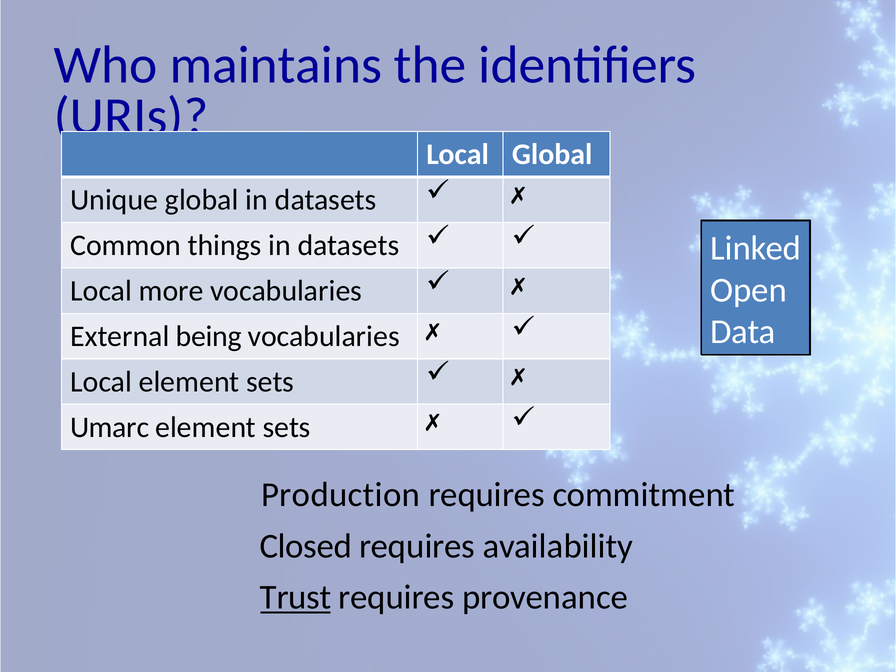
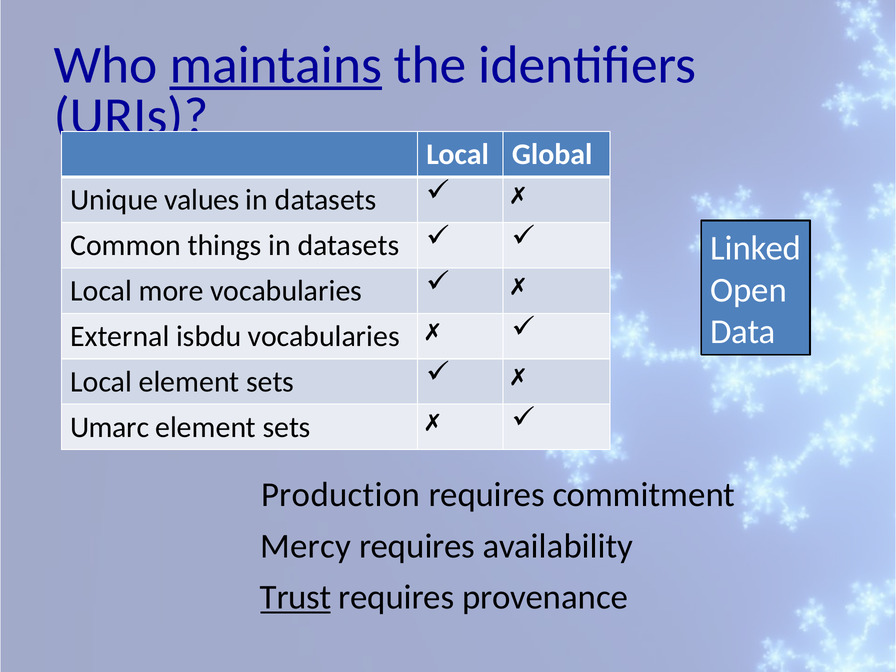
maintains underline: none -> present (276, 65)
Unique global: global -> values (202, 200)
being: being -> isbdu (209, 336)
Closed: Closed -> Mercy (305, 546)
